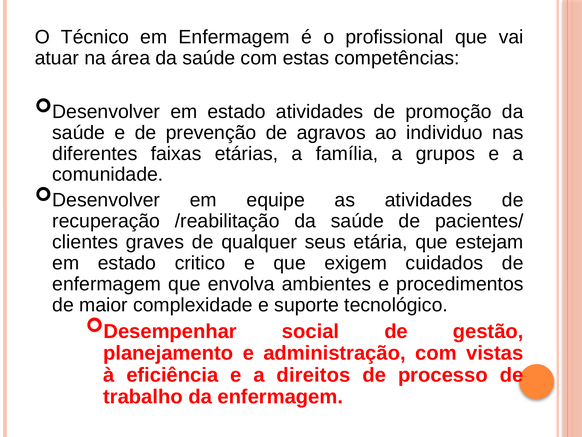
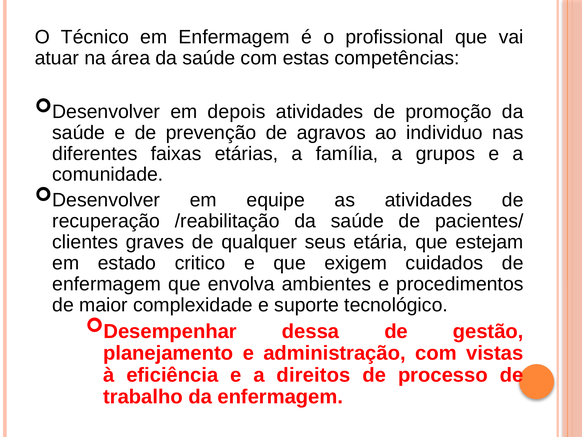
Desenvolver em estado: estado -> depois (237, 112)
social: social -> dessa (311, 331)
